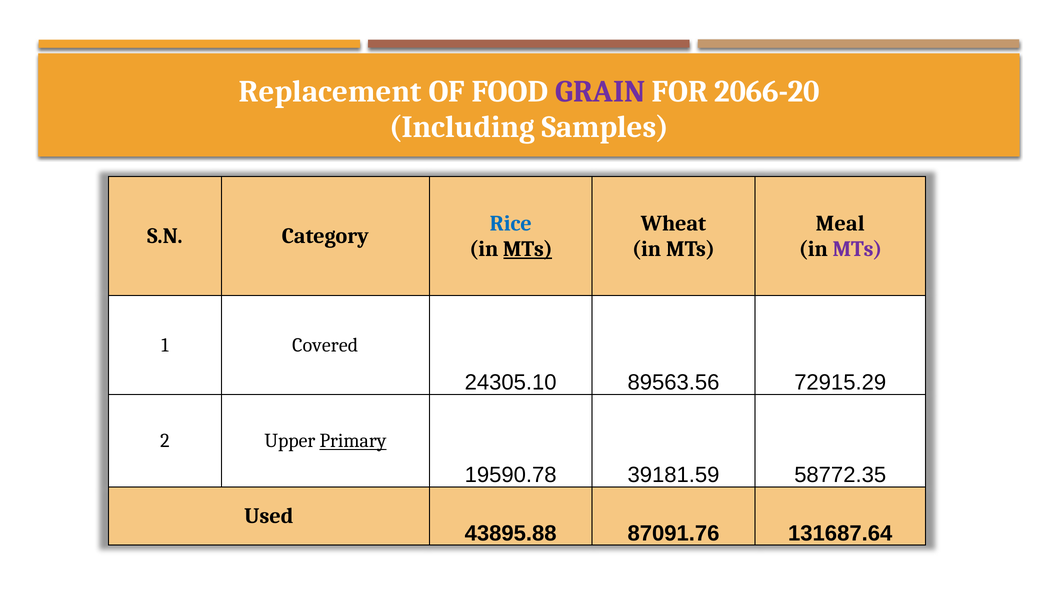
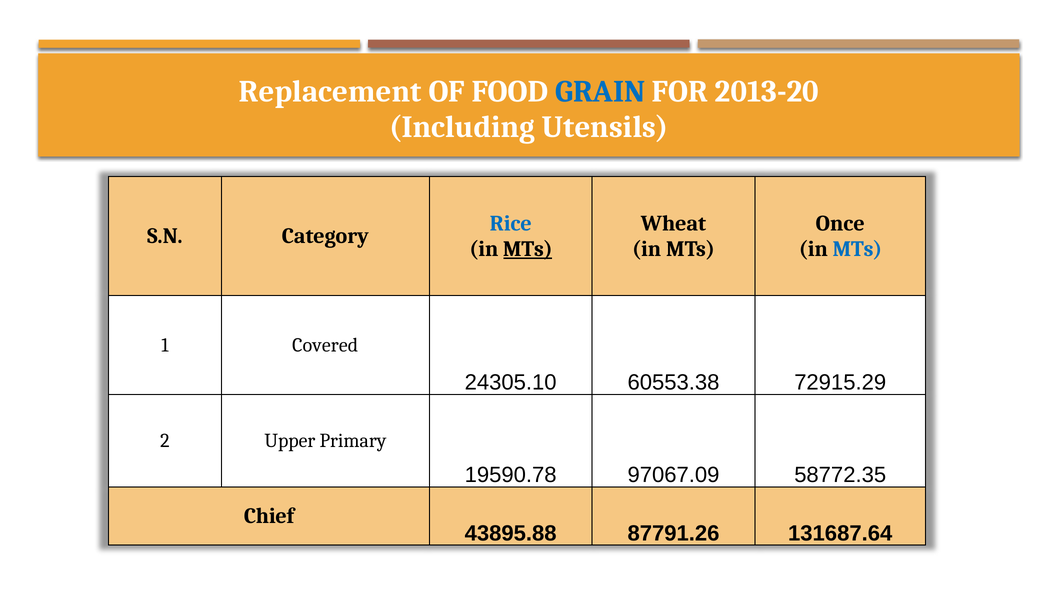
GRAIN colour: purple -> blue (600, 92)
2066-20: 2066-20 -> 2013-20 (767, 92)
Samples: Samples -> Utensils (605, 127)
Meal: Meal -> Once (840, 223)
MTs colour: purple -> blue (857, 249)
89563.56: 89563.56 -> 60553.38 (673, 383)
Primary underline: present -> none (353, 441)
39181.59: 39181.59 -> 97067.09 (673, 475)
Used: Used -> Chief (269, 516)
87091.76: 87091.76 -> 87791.26 (673, 533)
